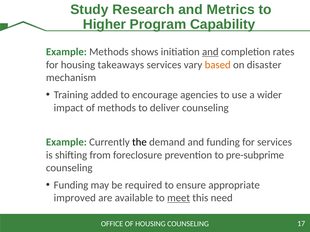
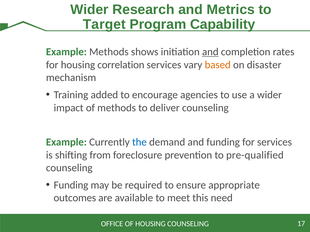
Study: Study -> Wider (89, 10)
Higher: Higher -> Target (104, 24)
takeaways: takeaways -> correlation (121, 65)
the colour: black -> blue (139, 142)
pre-subprime: pre-subprime -> pre-qualified (255, 155)
improved: improved -> outcomes (75, 198)
meet underline: present -> none (179, 198)
